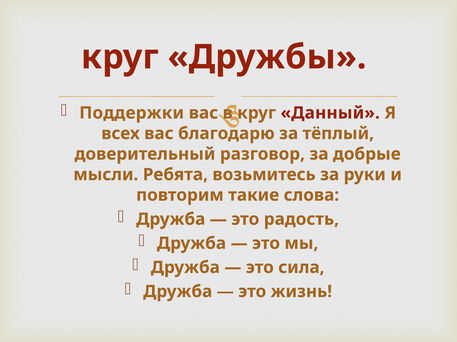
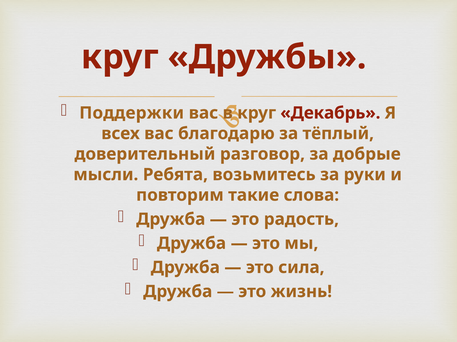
Данный: Данный -> Декабрь (330, 113)
